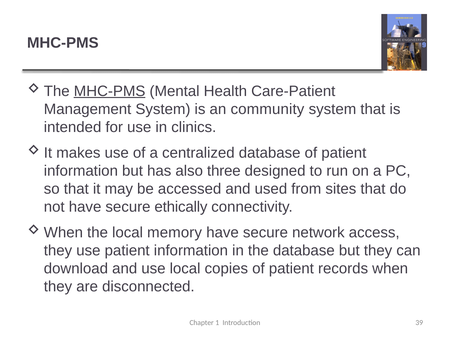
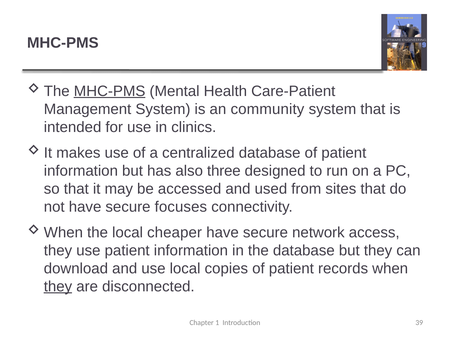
ethically: ethically -> focuses (181, 207)
memory: memory -> cheaper (175, 232)
they underline: none -> present (58, 286)
